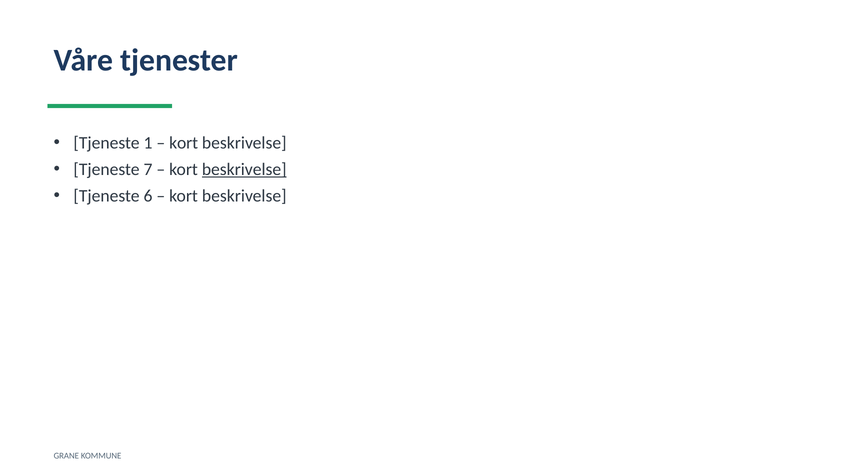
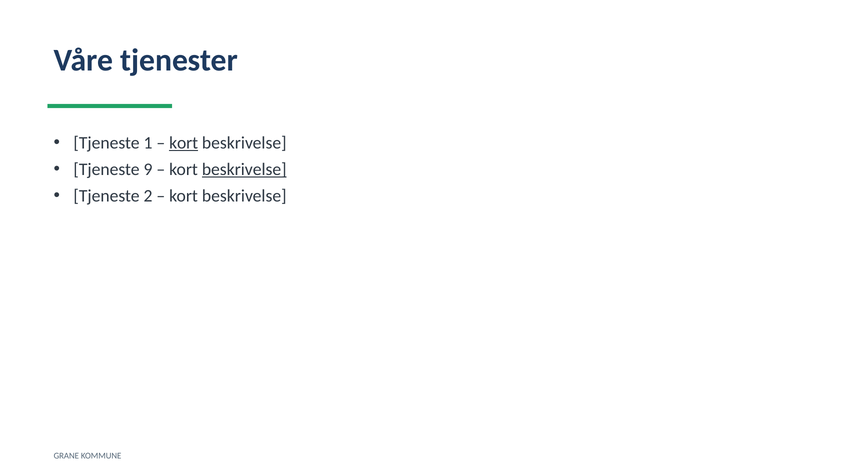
kort underline: none -> present (184, 143)
7: 7 -> 9 (148, 169)
6: 6 -> 2 (148, 196)
